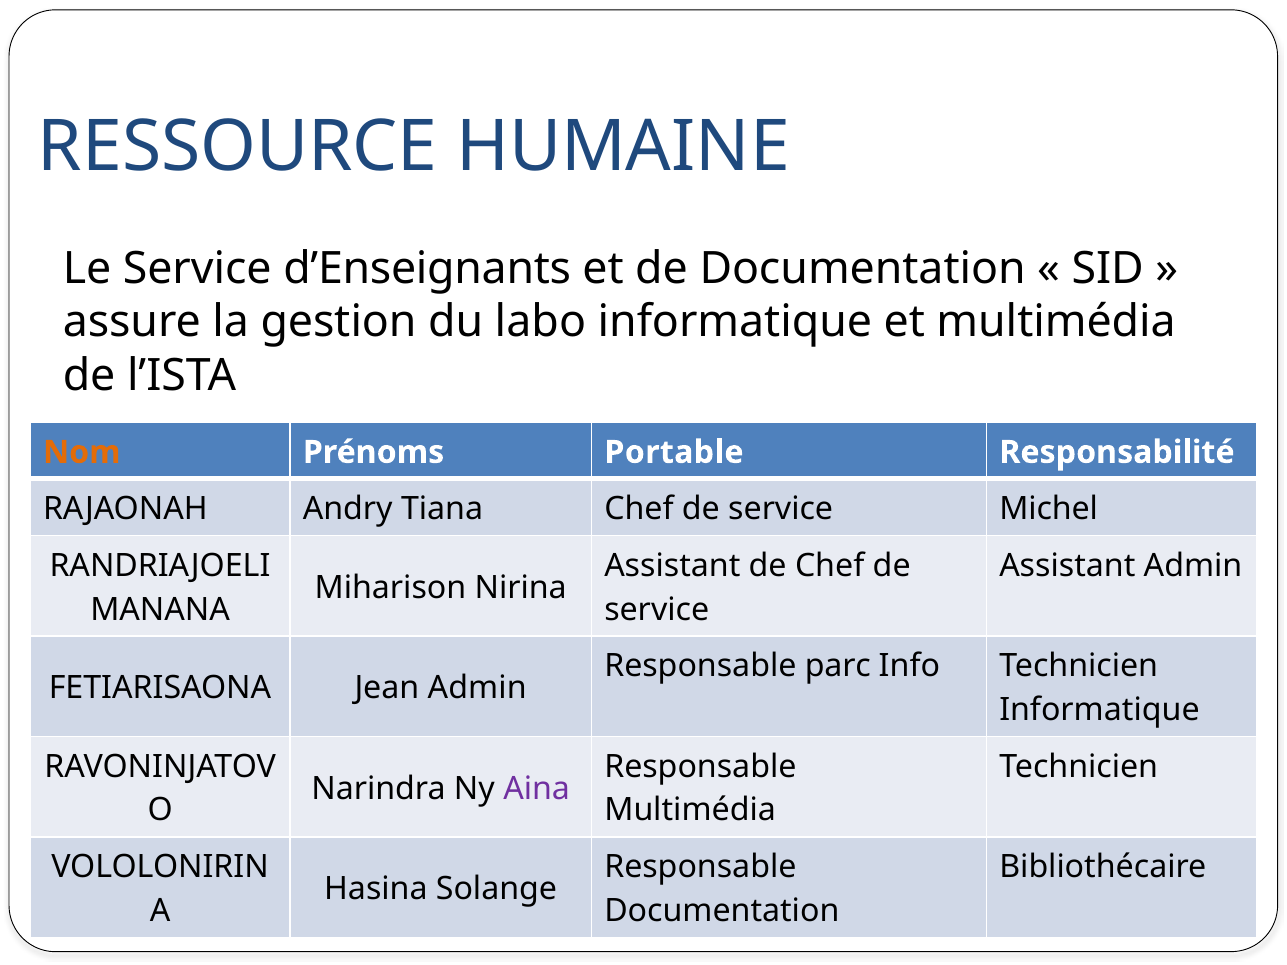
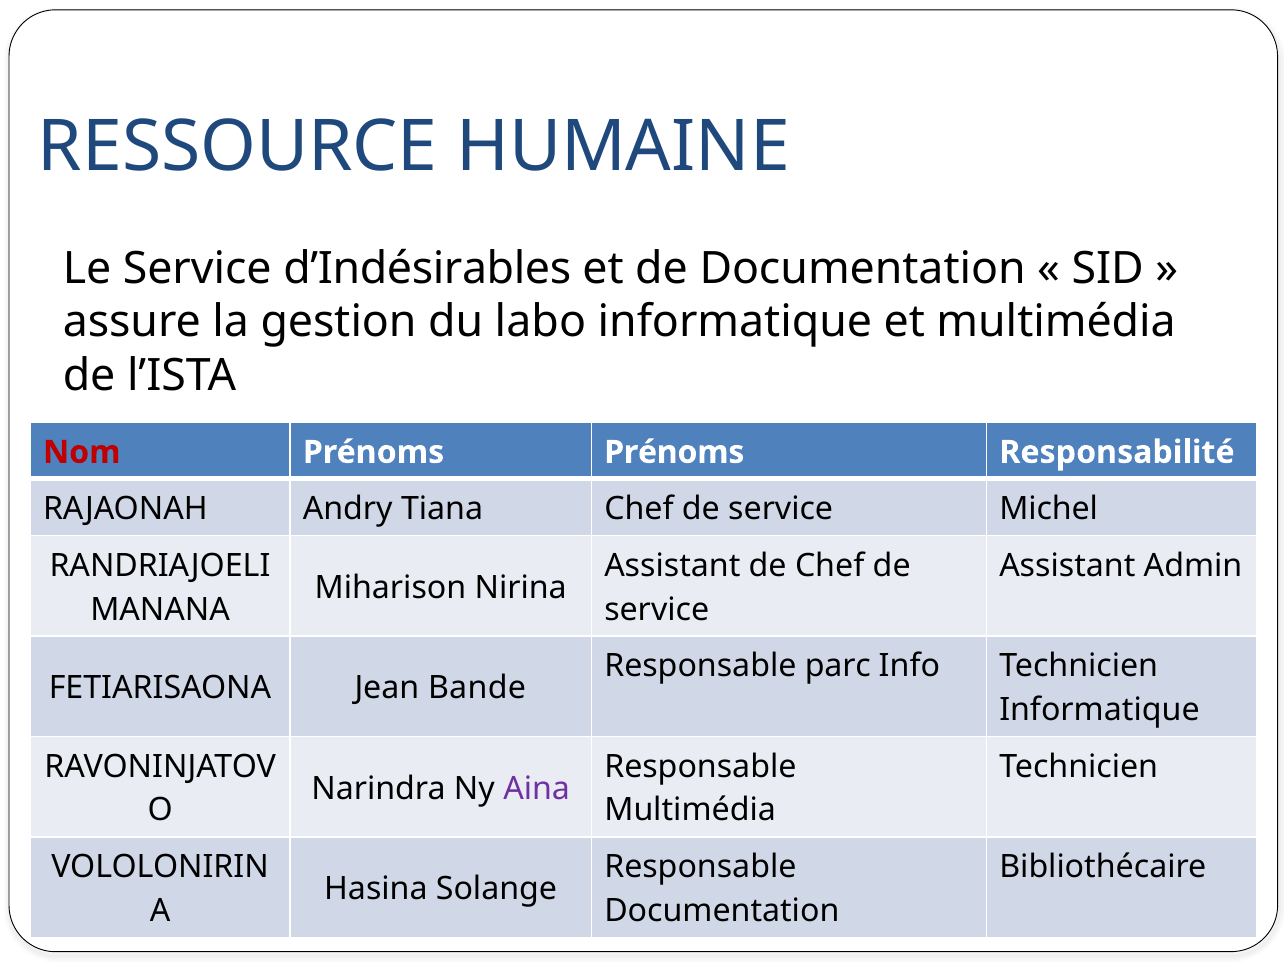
d’Enseignants: d’Enseignants -> d’Indésirables (427, 268)
Nom colour: orange -> red (82, 452)
Prénoms Portable: Portable -> Prénoms (674, 452)
Jean Admin: Admin -> Bande (477, 688)
